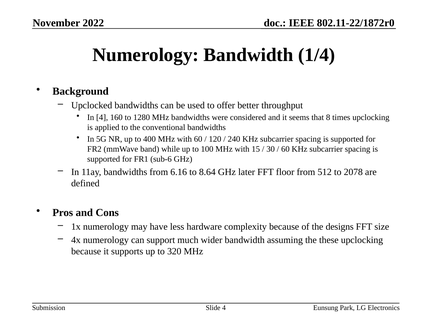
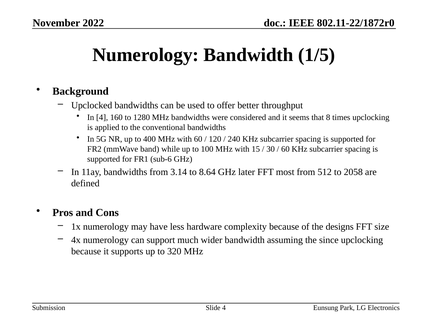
1/4: 1/4 -> 1/5 (317, 55)
6.16: 6.16 -> 3.14 (179, 172)
floor: floor -> most (285, 172)
2078: 2078 -> 2058 (353, 172)
these: these -> since (329, 240)
